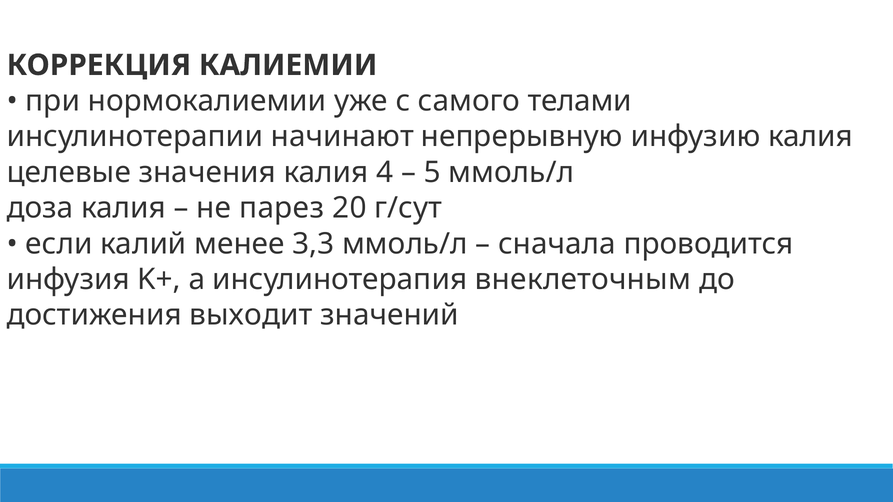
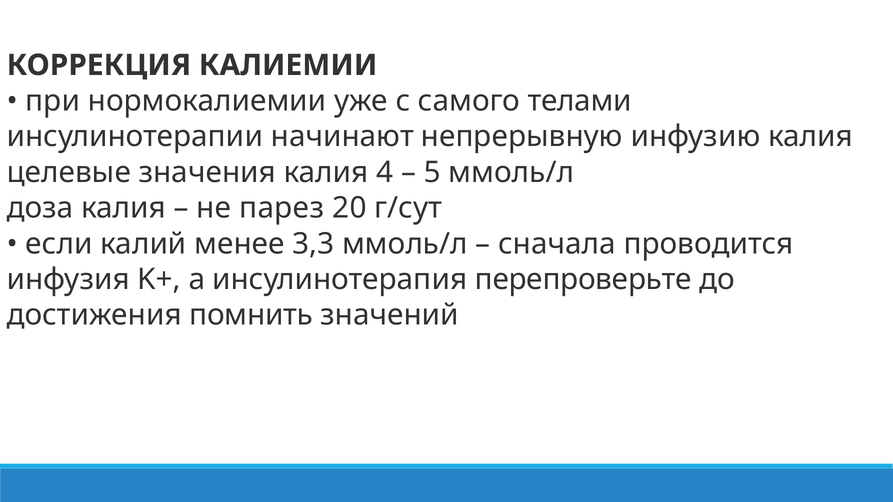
внеклеточным: внеклеточным -> перепроверьте (583, 280)
выходит: выходит -> помнить (251, 315)
